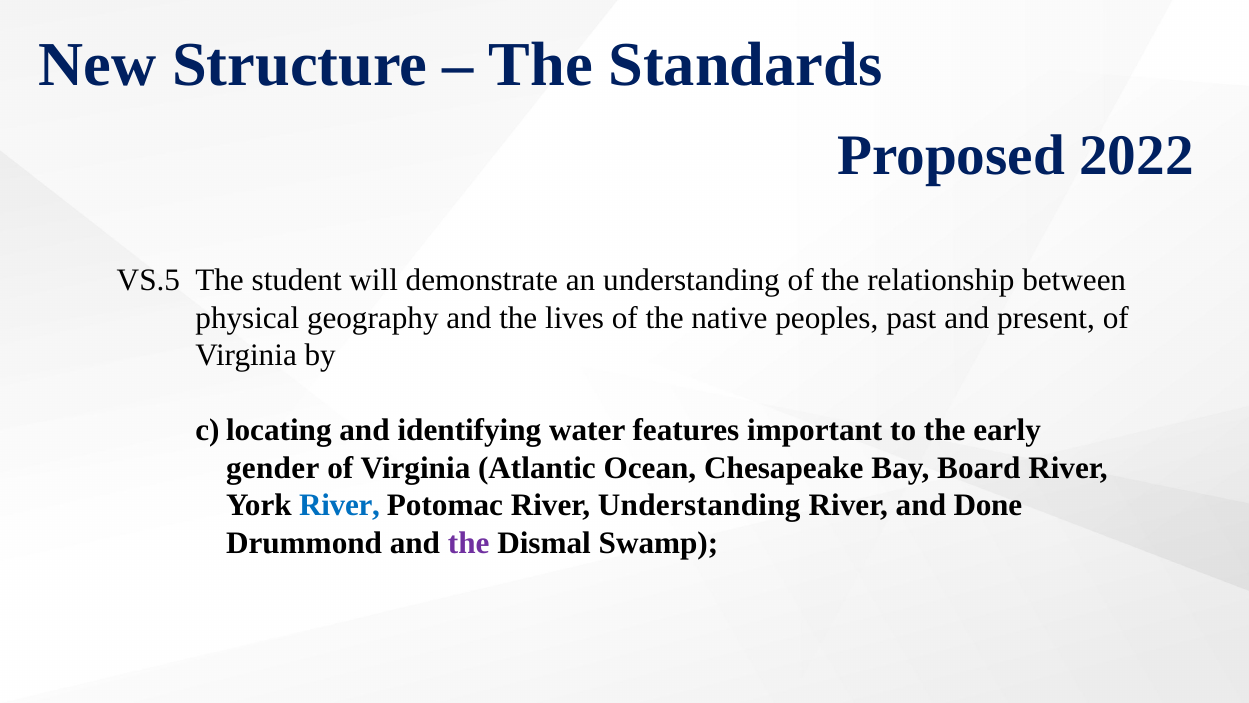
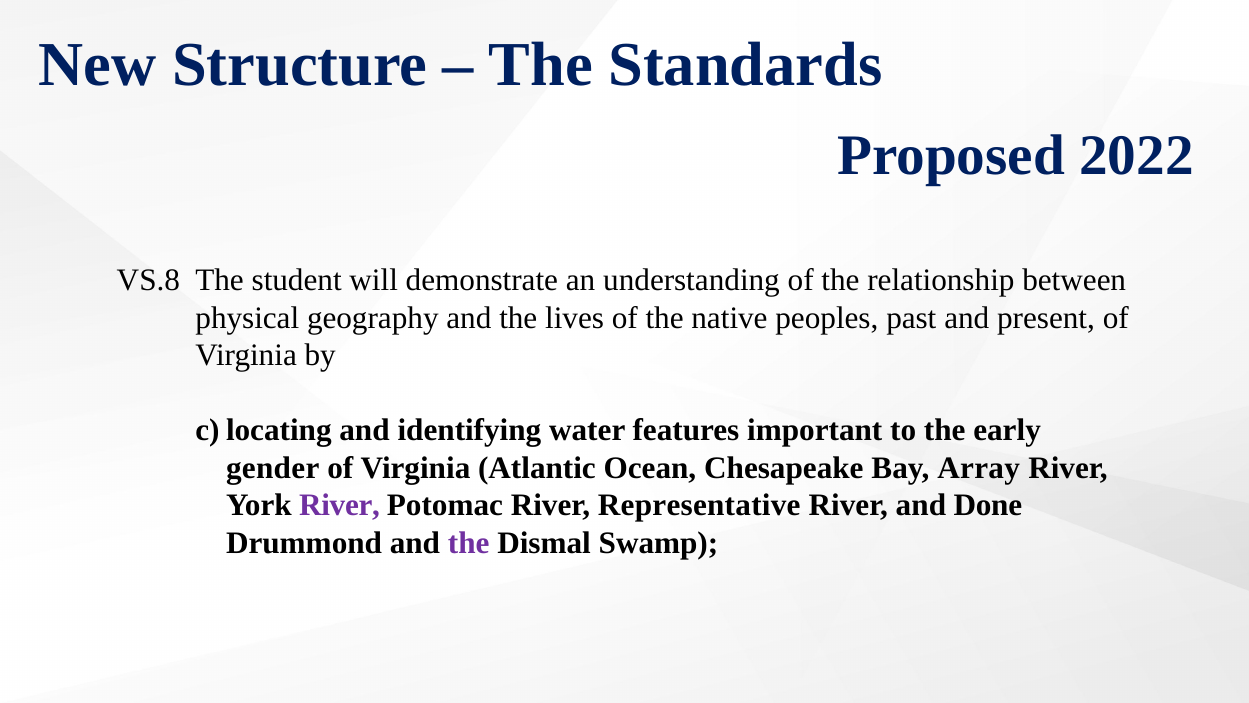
VS.5: VS.5 -> VS.8 (148, 280)
Board: Board -> Array (979, 468)
River colour: blue -> purple (340, 505)
River Understanding: Understanding -> Representative (699, 505)
